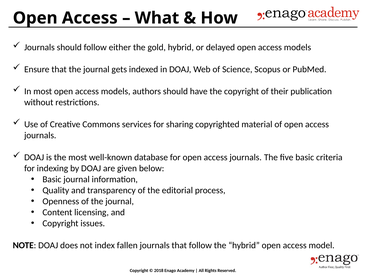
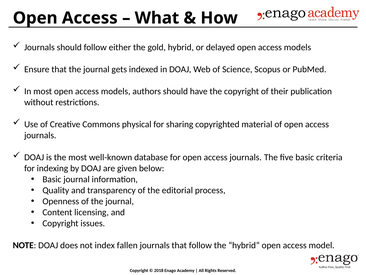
services: services -> physical (137, 124)
